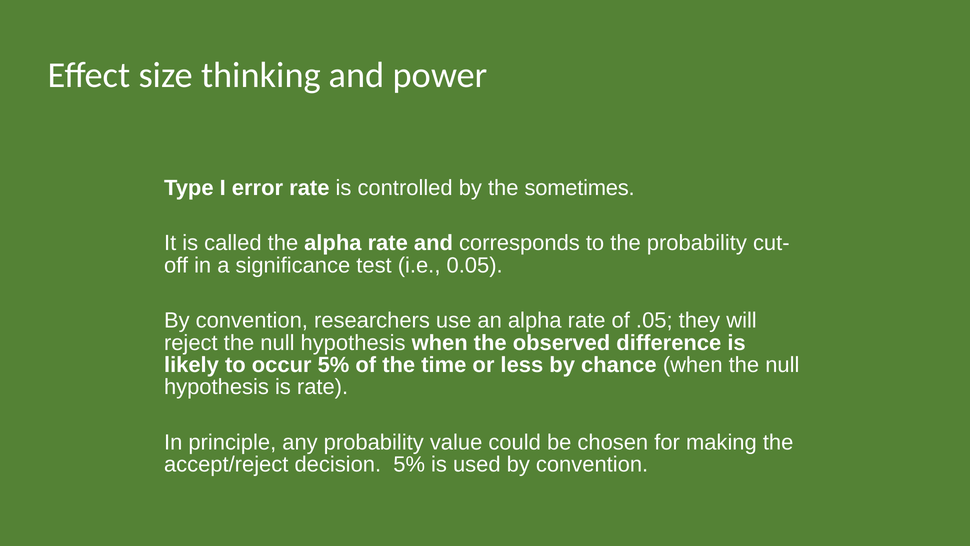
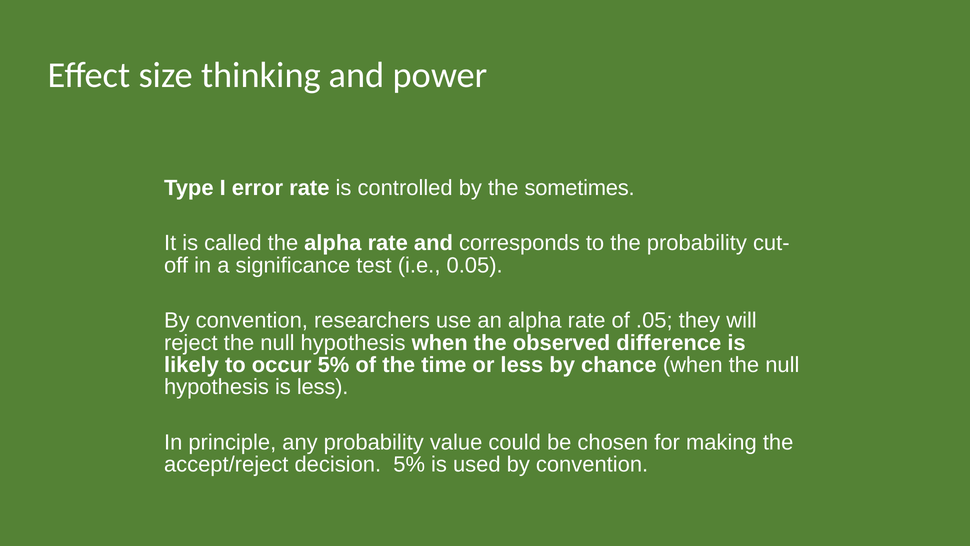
is rate: rate -> less (323, 387)
